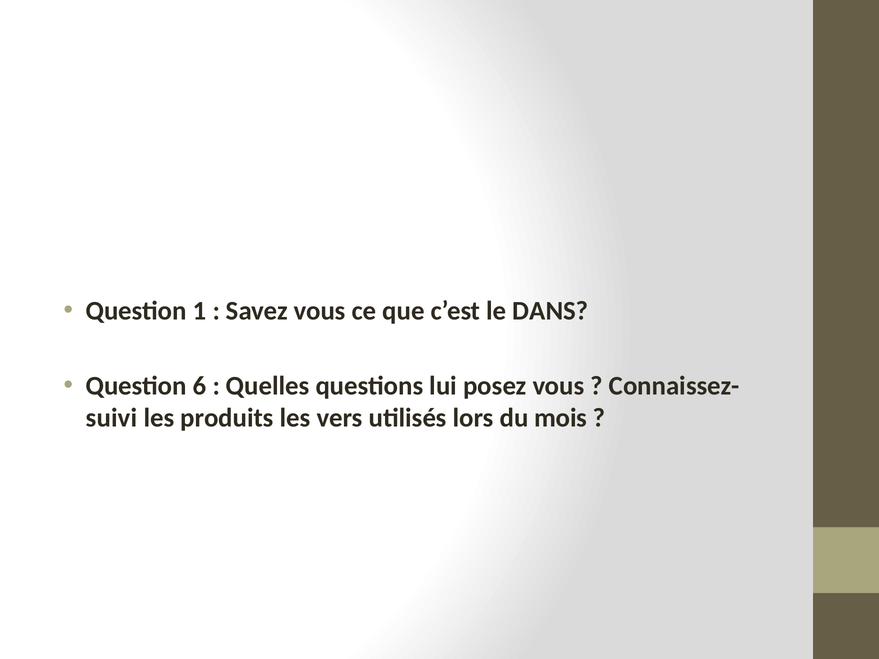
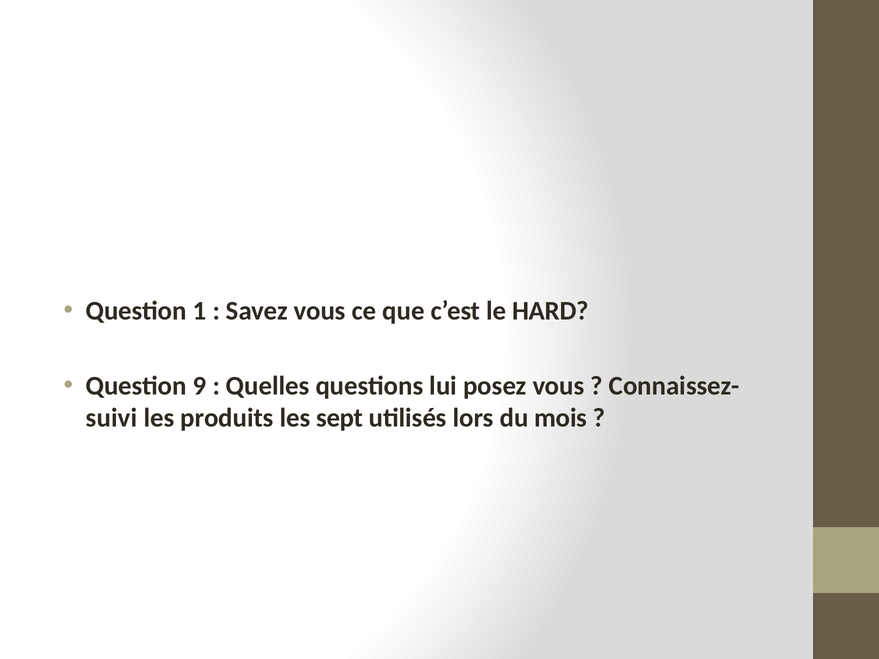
DANS: DANS -> HARD (551, 311)
6: 6 -> 9 (200, 386)
vers: vers -> sept (340, 418)
